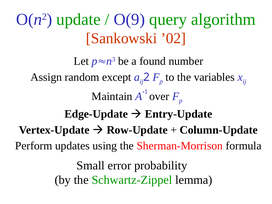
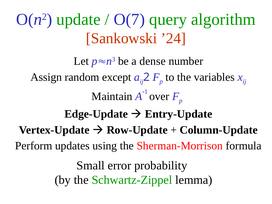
O(9: O(9 -> O(7 (129, 19)
’02: ’02 -> ’24 (173, 38)
found: found -> dense (153, 61)
